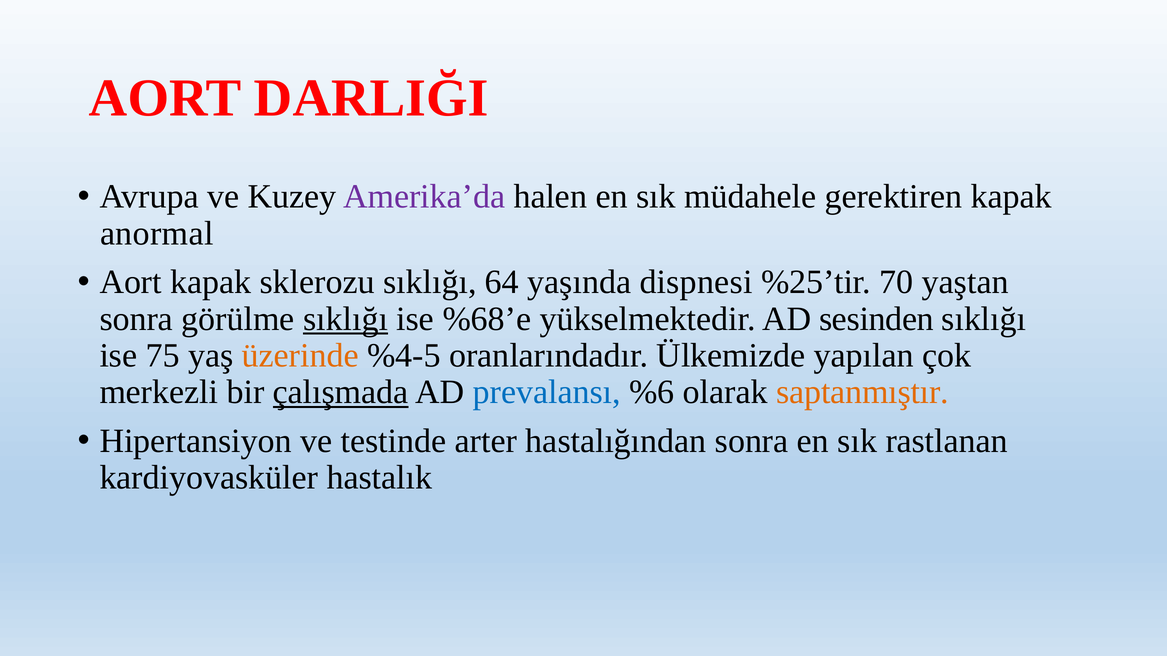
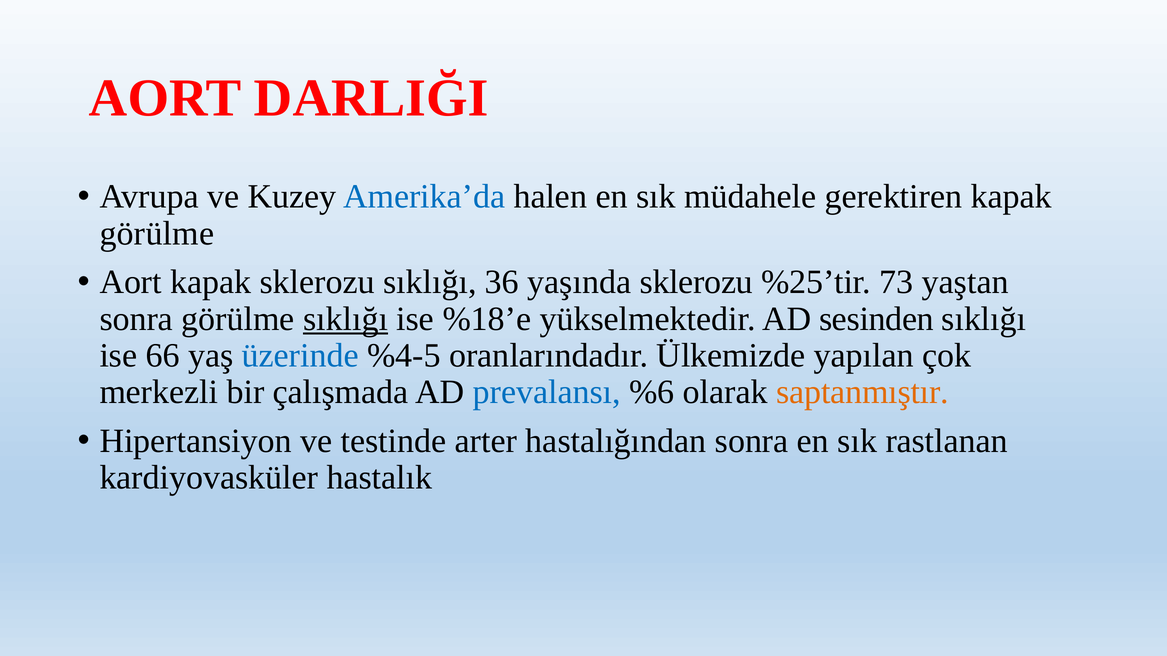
Amerika’da colour: purple -> blue (424, 197)
anormal: anormal -> görülme (157, 234)
64: 64 -> 36 (502, 282)
yaşında dispnesi: dispnesi -> sklerozu (696, 282)
70: 70 -> 73 (896, 282)
%68’e: %68’e -> %18’e (487, 319)
75: 75 -> 66 (163, 356)
üzerinde colour: orange -> blue (300, 356)
çalışmada underline: present -> none (341, 392)
